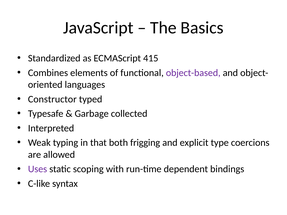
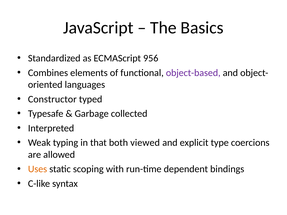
415: 415 -> 956 (151, 58)
frigging: frigging -> viewed (145, 143)
Uses colour: purple -> orange (38, 169)
